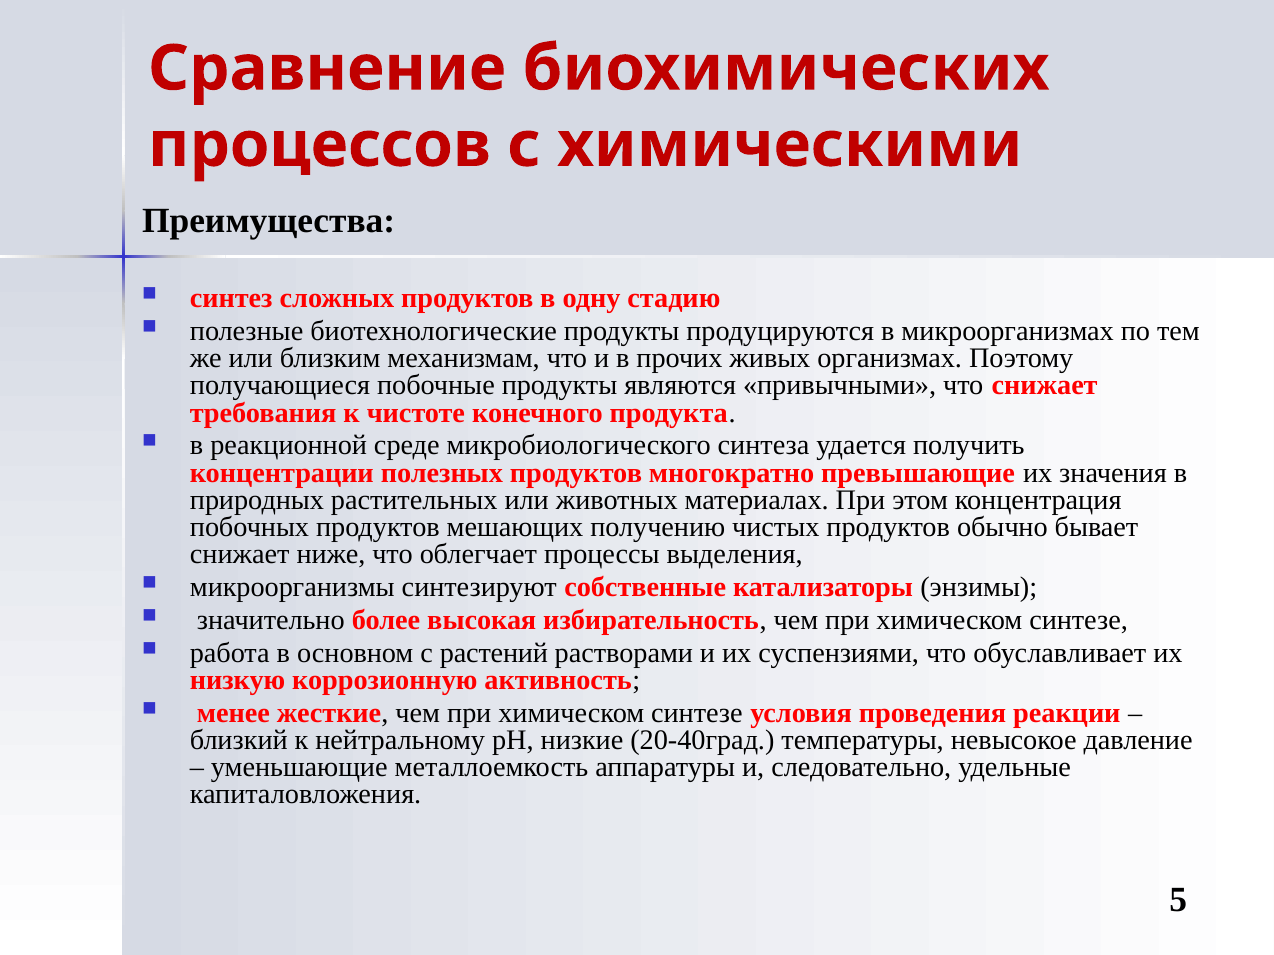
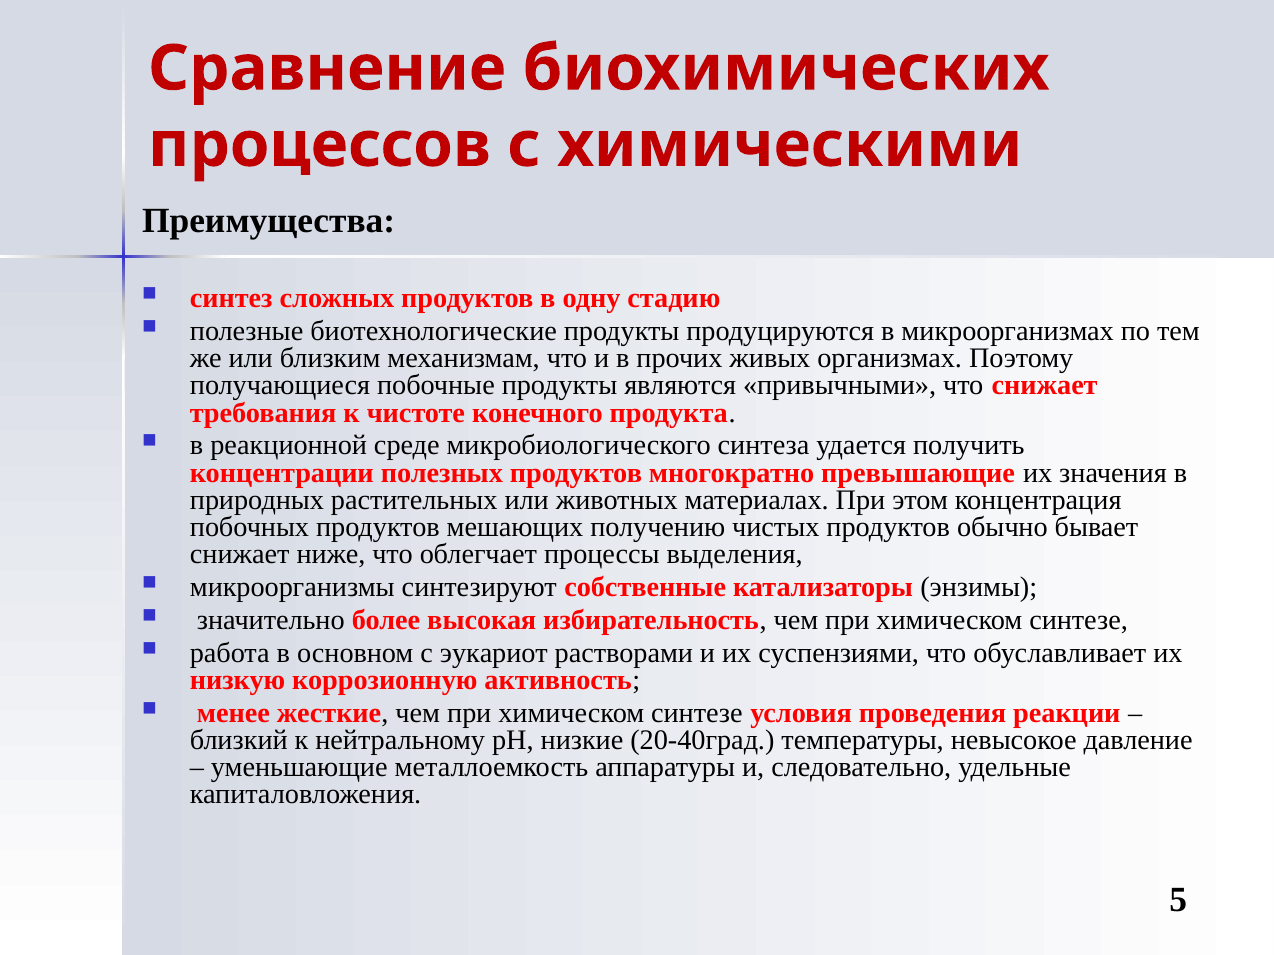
растений: растений -> эукариот (494, 653)
